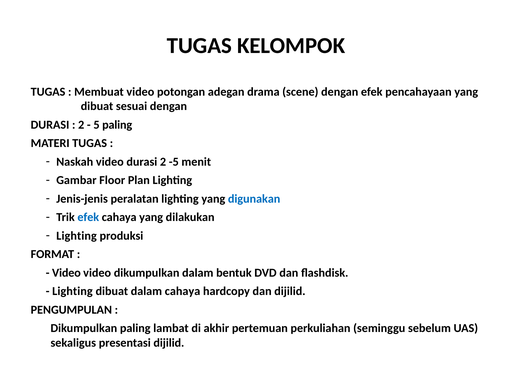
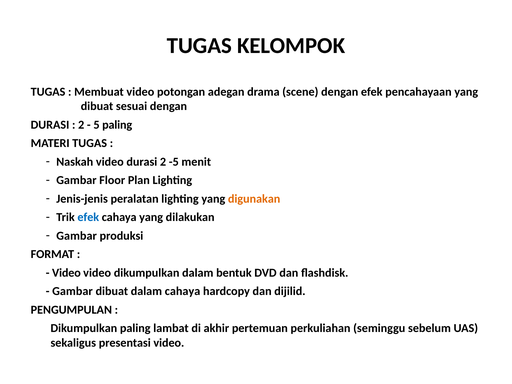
digunakan colour: blue -> orange (254, 199)
Lighting: Lighting -> Gambar (77, 236)
Lighting: Lighting -> Gambar (72, 291)
presentasi dijilid: dijilid -> video (169, 343)
